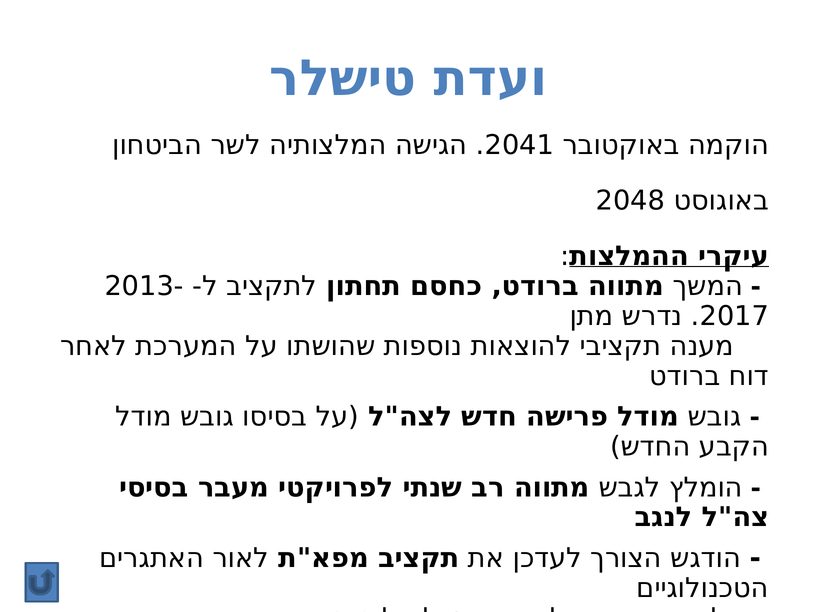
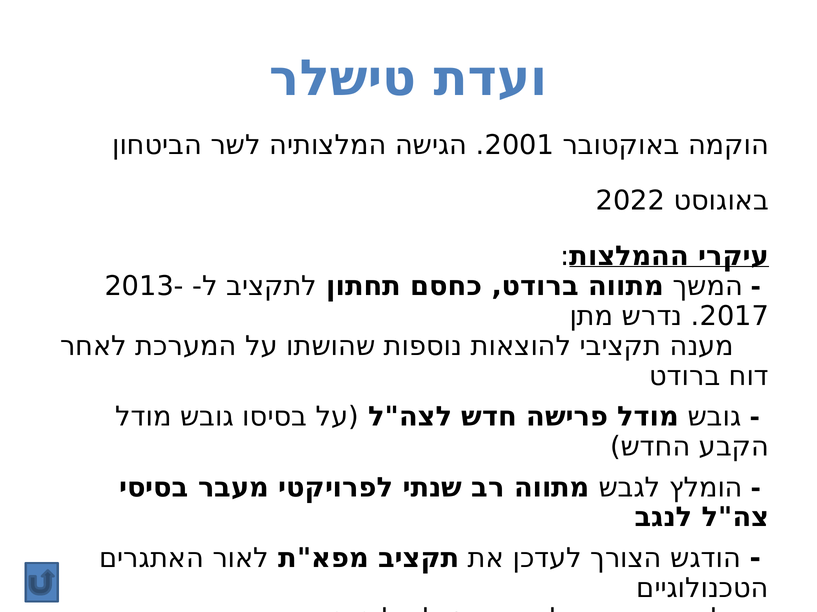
2041: 2041 -> 2001 (519, 146)
2048: 2048 -> 2022 (630, 201)
